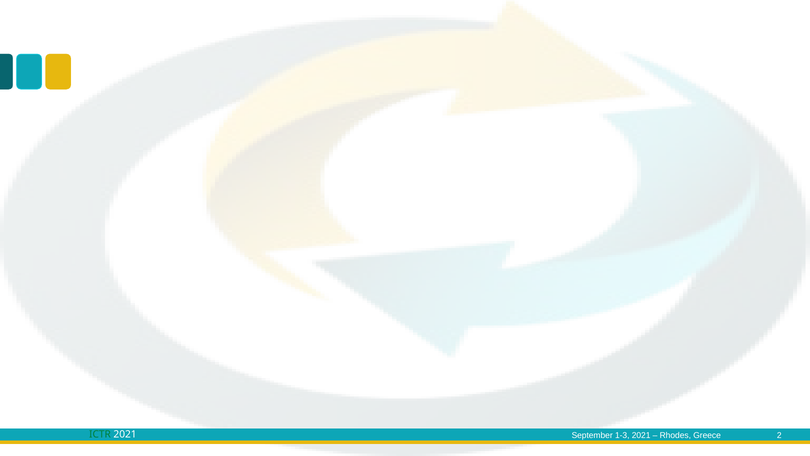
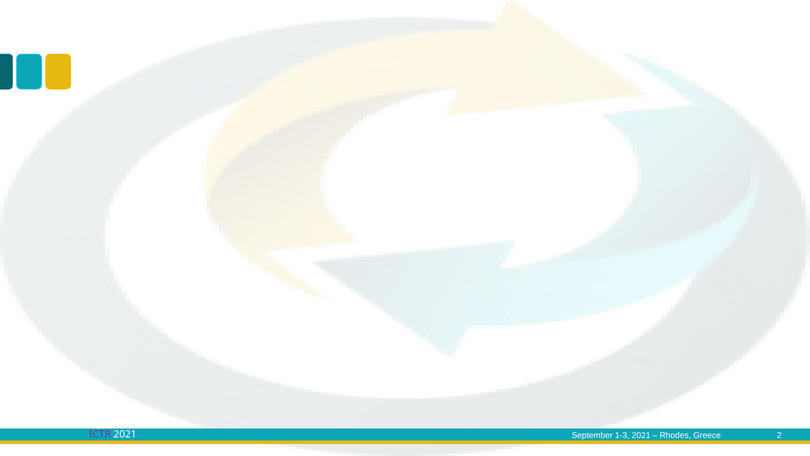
ICTR colour: green -> purple (100, 434)
